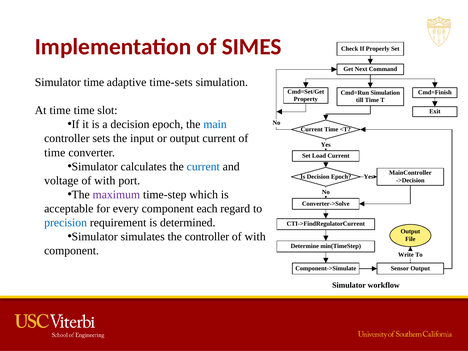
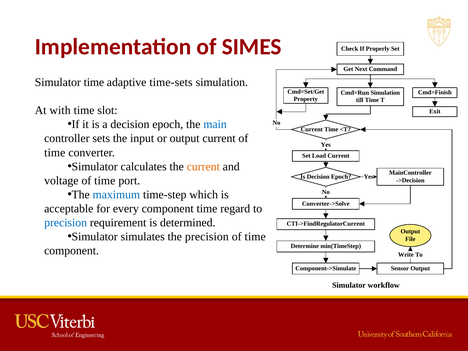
At time: time -> with (60, 110)
current colour: blue -> orange (203, 167)
voltage of with: with -> time (105, 181)
maximum colour: purple -> blue (116, 195)
component each: each -> time (207, 209)
the controller: controller -> precision (207, 237)
with: with -> time (255, 237)
